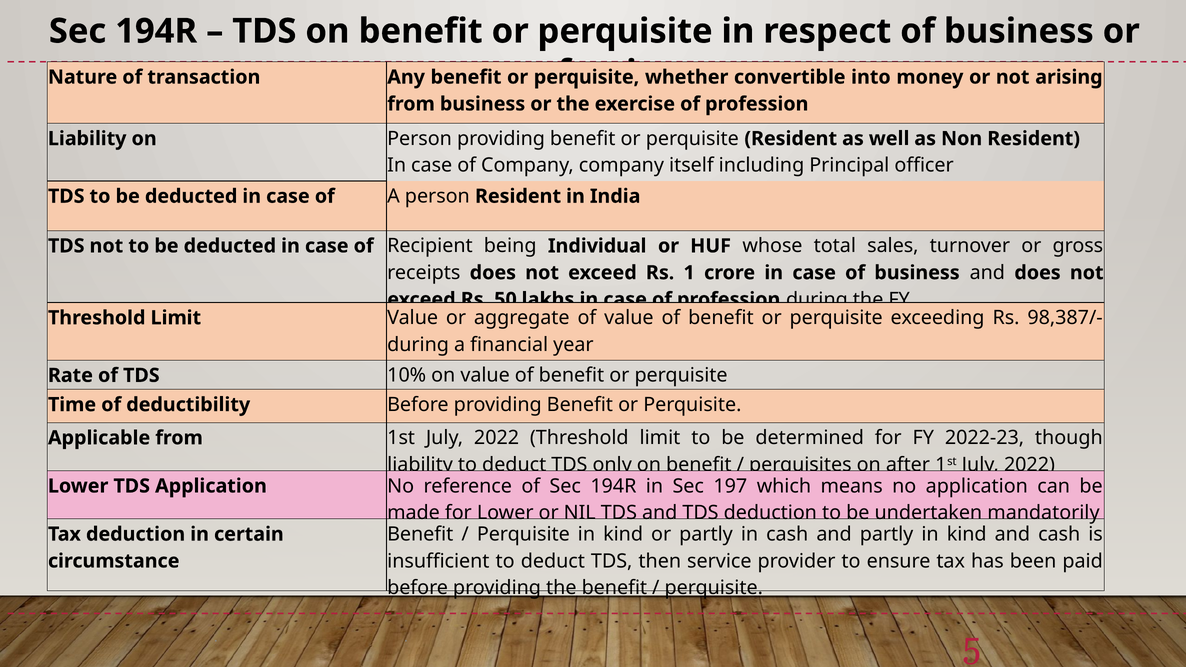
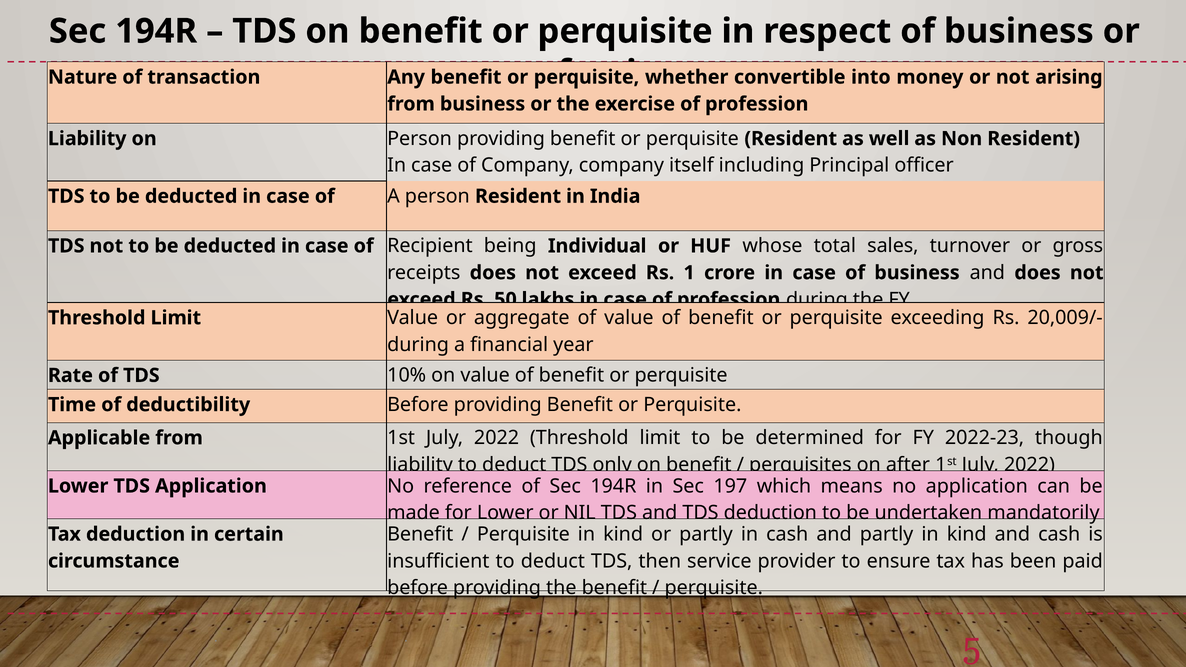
98,387/-: 98,387/- -> 20,009/- (1065, 318)
